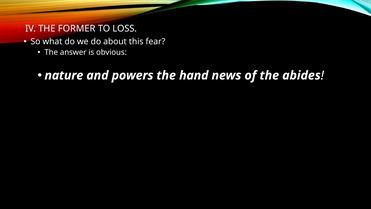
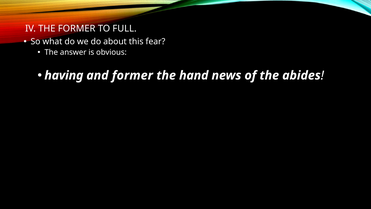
LOSS: LOSS -> FULL (125, 28)
nature: nature -> having (64, 75)
and powers: powers -> former (132, 75)
